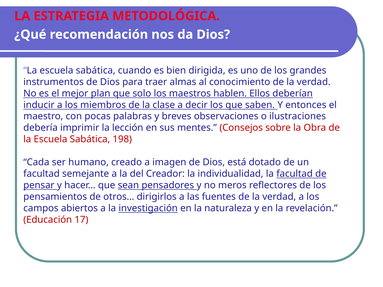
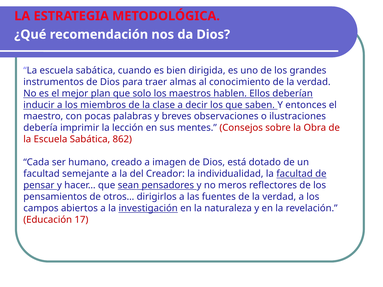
198: 198 -> 862 (122, 139)
